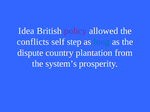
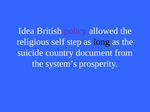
conflicts: conflicts -> religious (33, 42)
long colour: blue -> black (102, 42)
dispute: dispute -> suicide (30, 53)
plantation: plantation -> document (94, 53)
